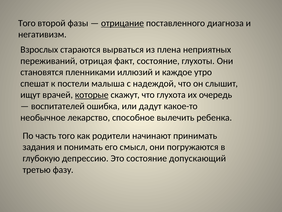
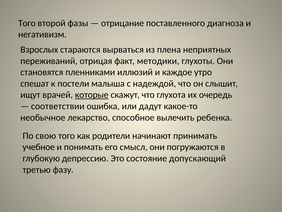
отрицание underline: present -> none (122, 23)
факт состояние: состояние -> методики (158, 61)
воспитателей: воспитателей -> соответствии (58, 106)
часть: часть -> свою (46, 135)
задания: задания -> учебное (39, 147)
